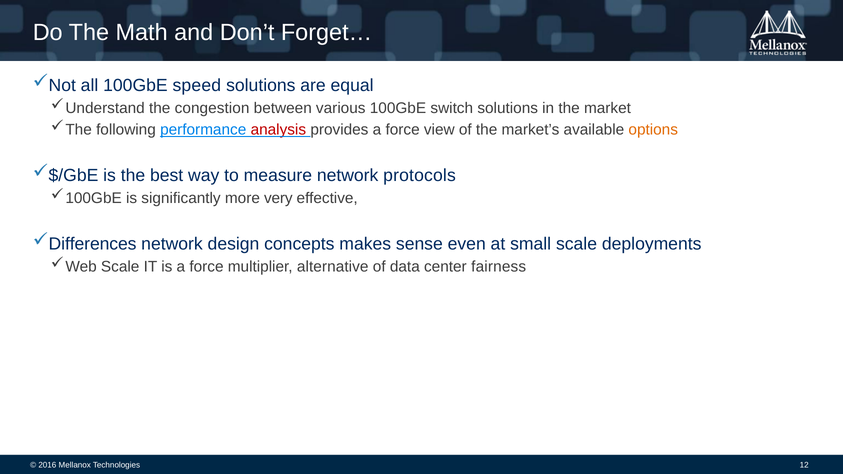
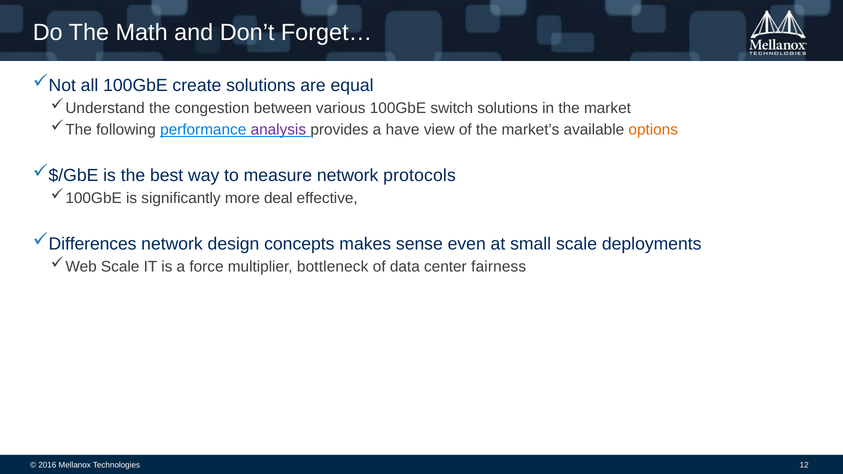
speed: speed -> create (197, 85)
analysis colour: red -> purple (278, 130)
provides a force: force -> have (403, 130)
very: very -> deal (278, 198)
alternative: alternative -> bottleneck (333, 267)
